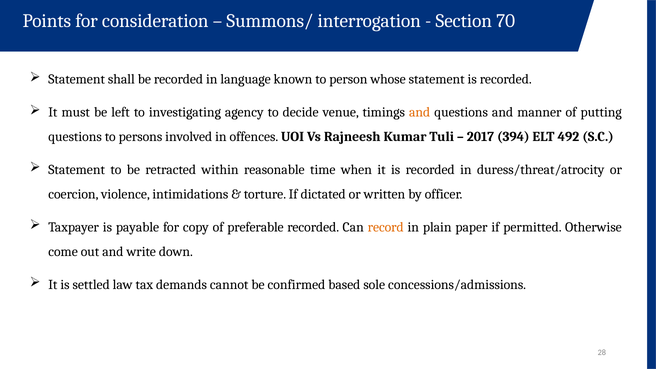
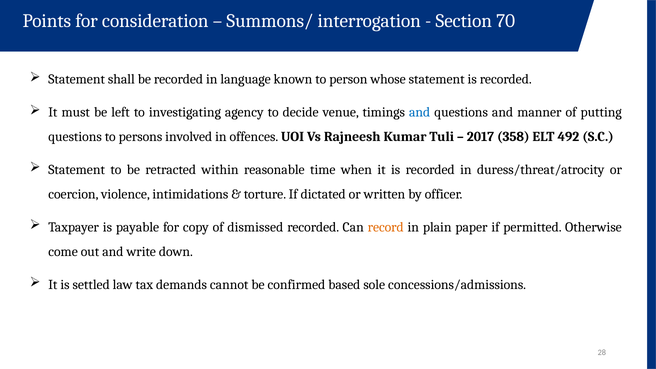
and colour: orange -> blue (420, 112)
394: 394 -> 358 (513, 137)
preferable: preferable -> dismissed (255, 227)
